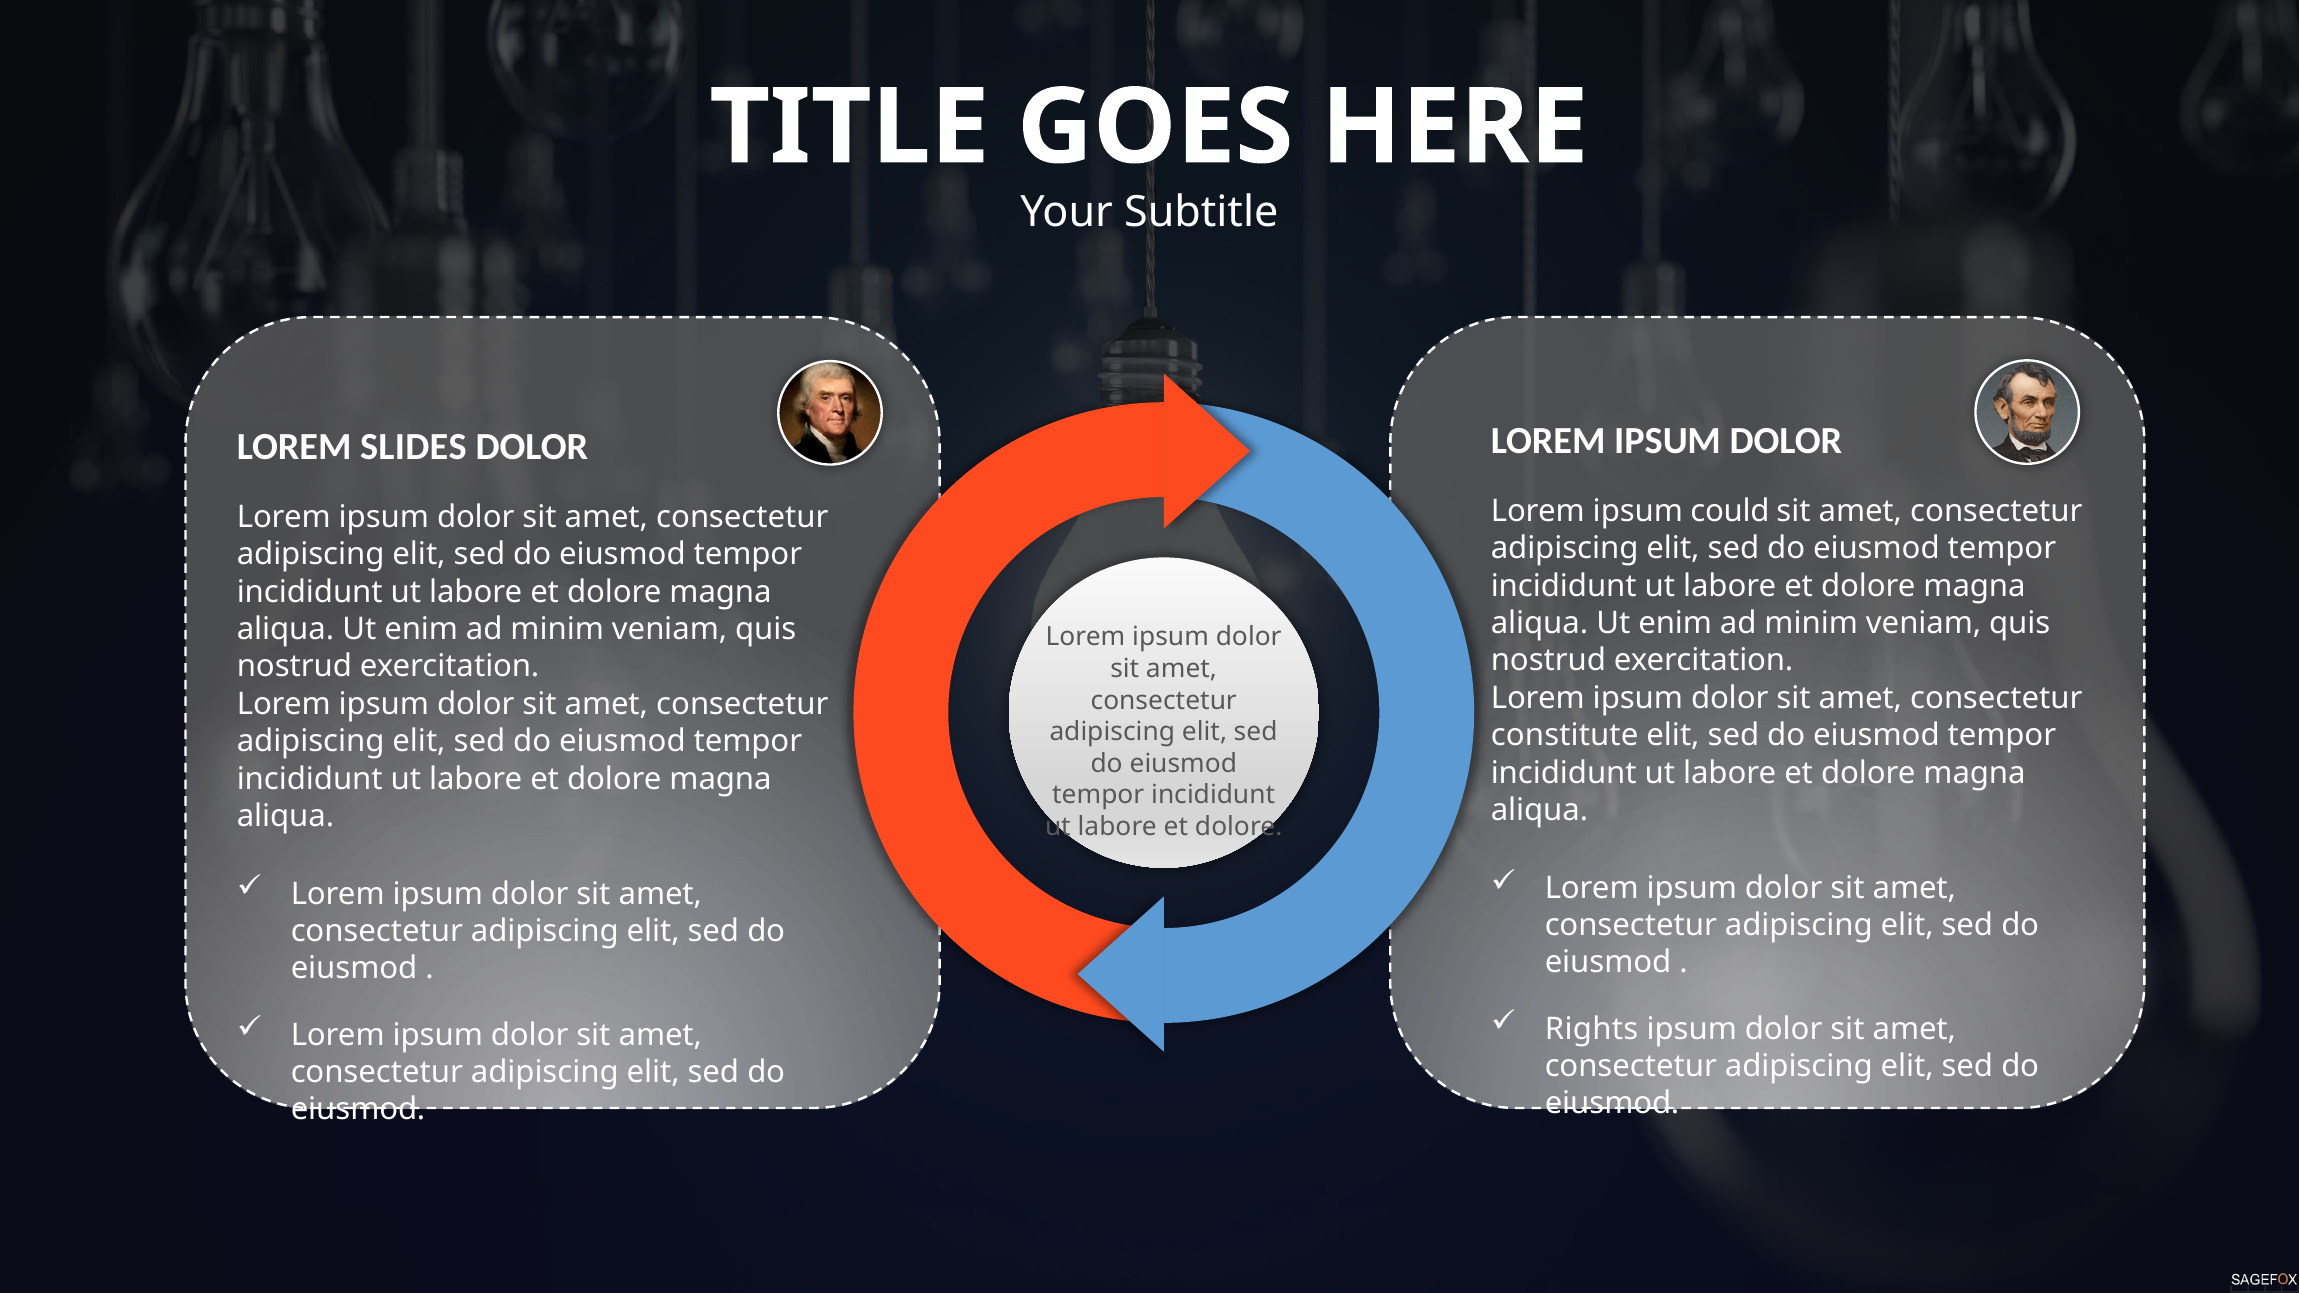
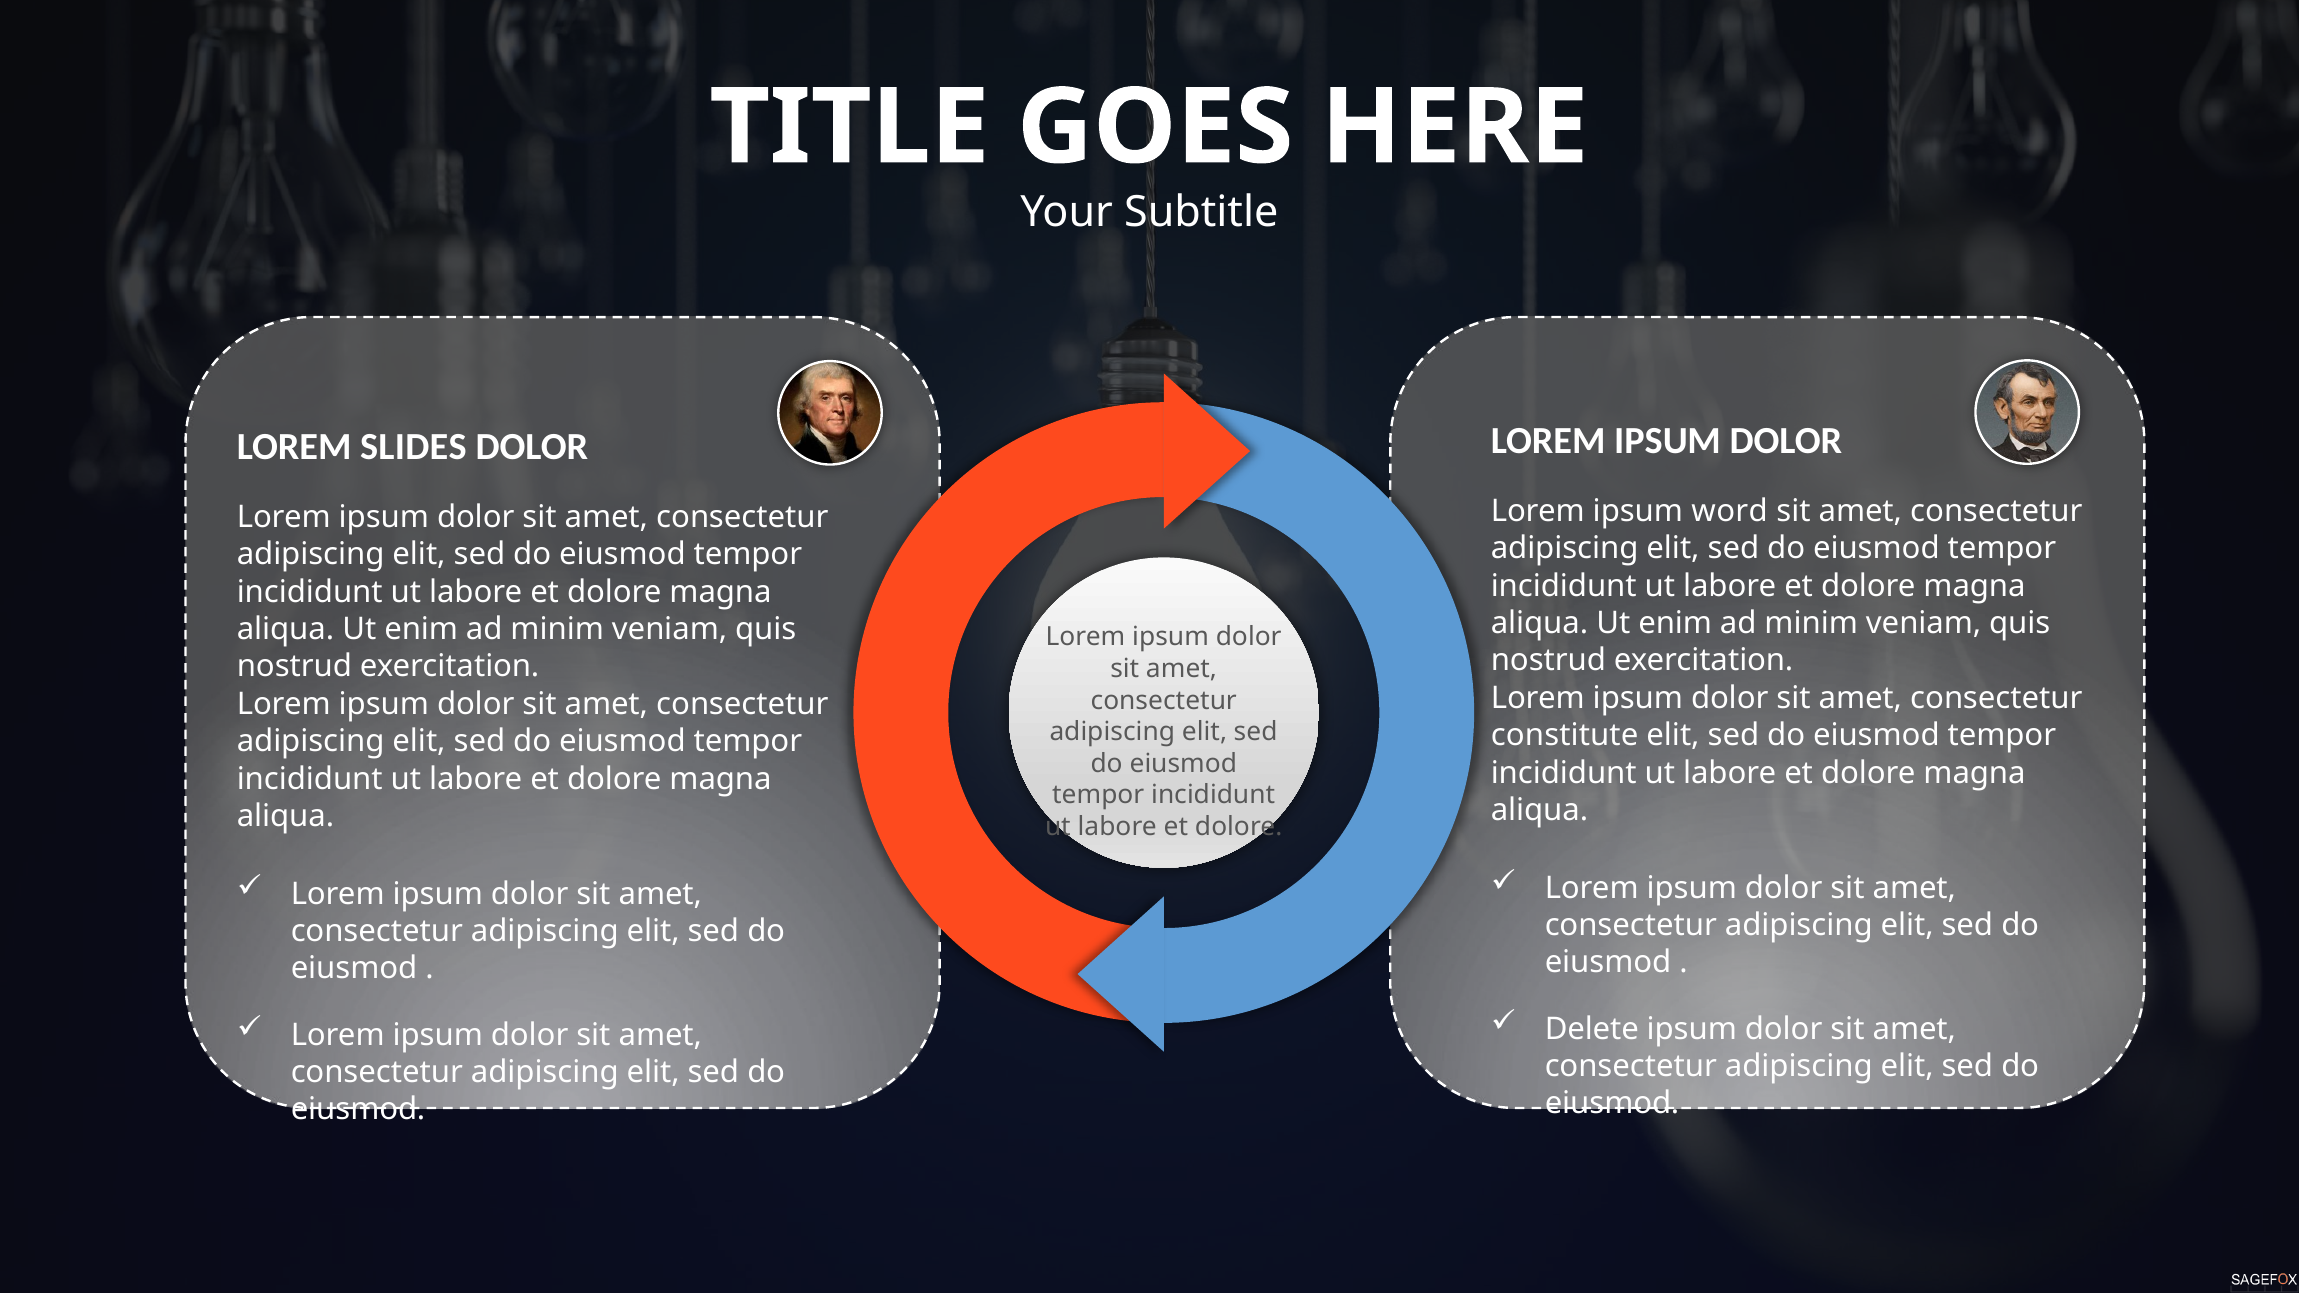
could: could -> word (1730, 511)
Rights: Rights -> Delete (1592, 1029)
